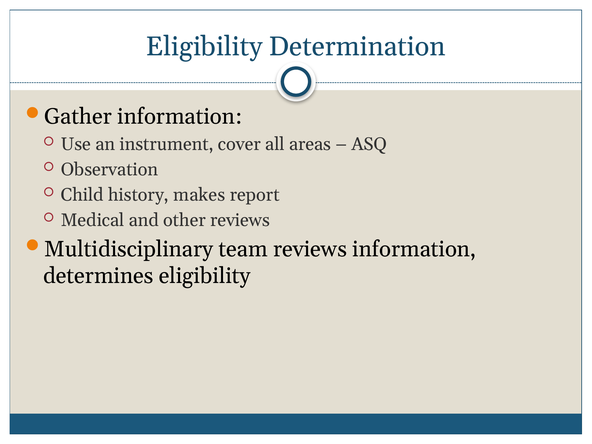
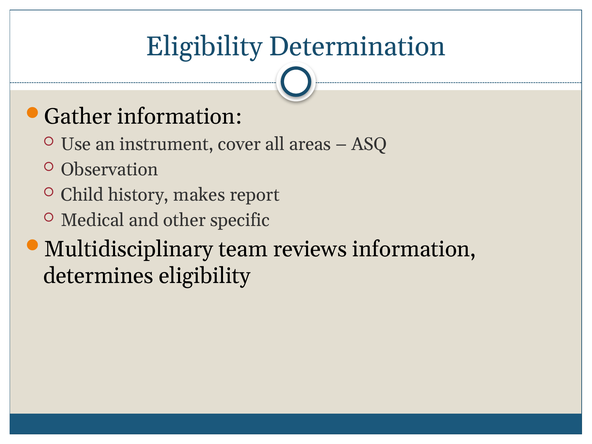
other reviews: reviews -> specific (240, 220)
